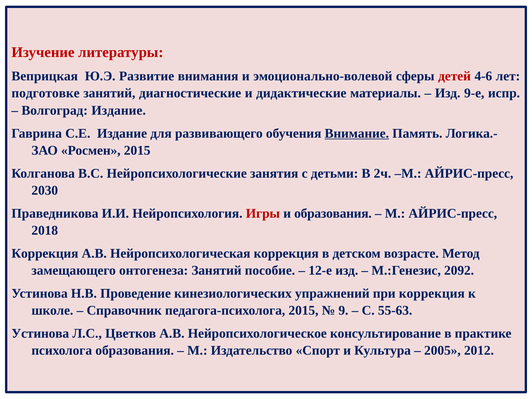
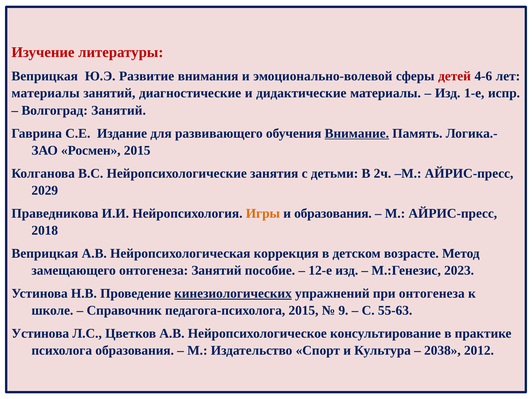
подготовке: подготовке -> материалы (46, 93)
9-е: 9-е -> 1-е (474, 93)
Волгоград Издание: Издание -> Занятий (119, 110)
2030: 2030 -> 2029 (45, 190)
Игры colour: red -> orange (263, 213)
Коррекция: Коррекция -> Веприцкая (45, 253)
2092: 2092 -> 2023 (459, 271)
кинезиологических underline: none -> present (233, 293)
при коррекция: коррекция -> онтогенеза (432, 293)
2005: 2005 -> 2038 (442, 351)
